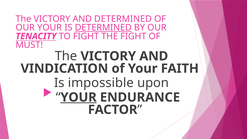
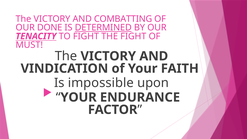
AND DETERMINED: DETERMINED -> COMBATTING (123, 19)
OUR YOUR: YOUR -> DONE (50, 28)
YOUR underline: present -> none (79, 97)
